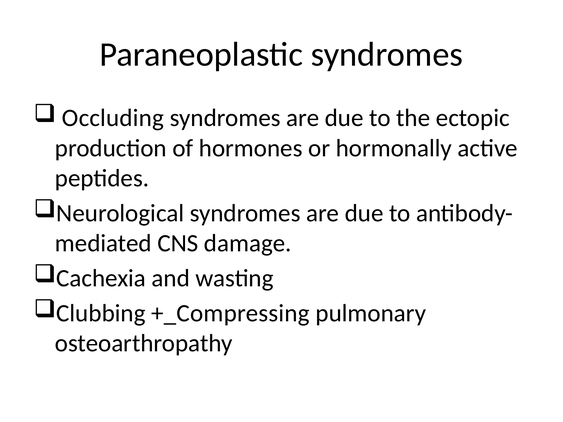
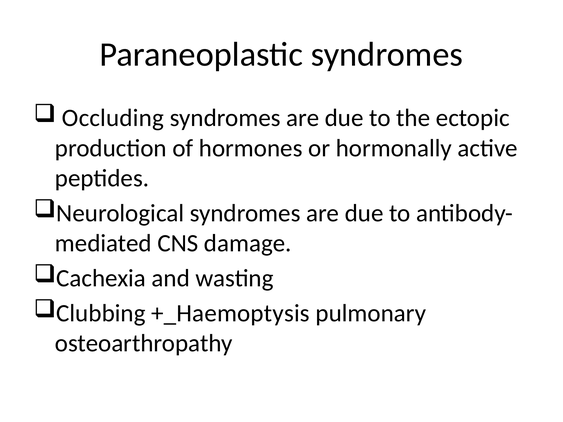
+_Compressing: +_Compressing -> +_Haemoptysis (230, 313)
